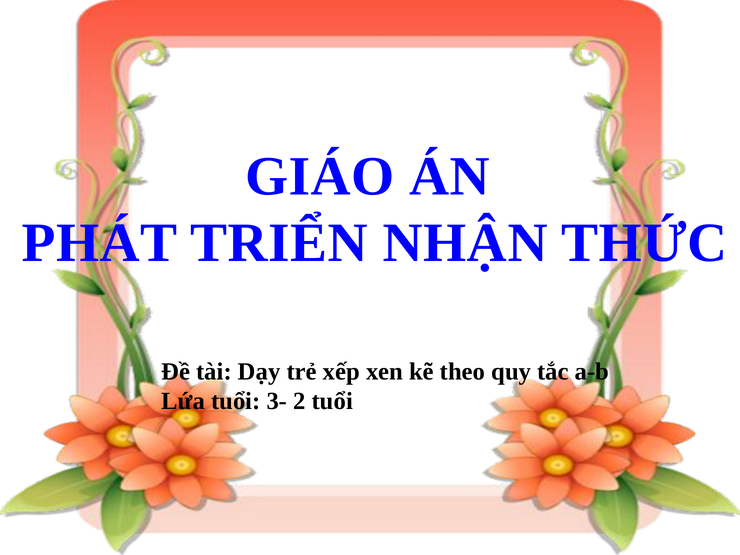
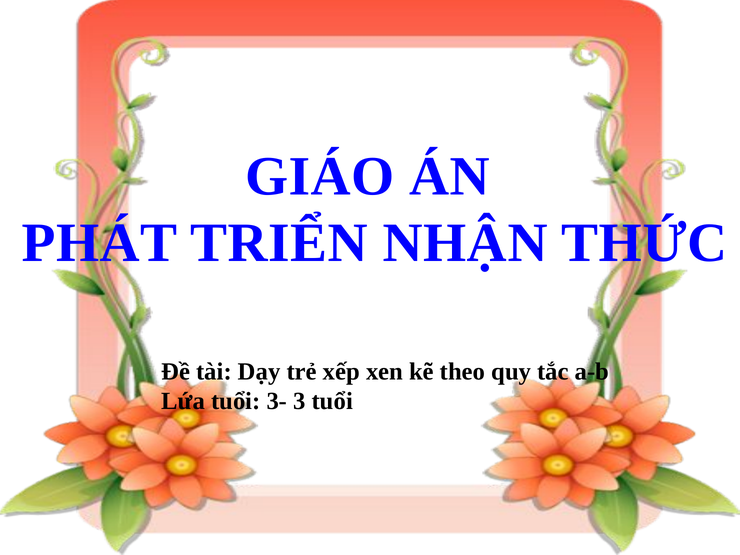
2: 2 -> 3 (300, 401)
